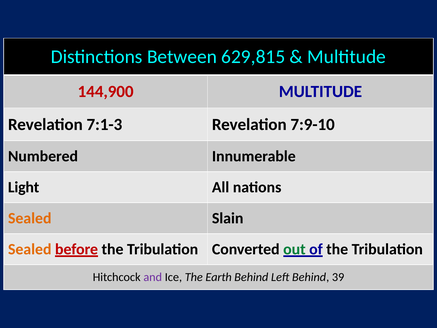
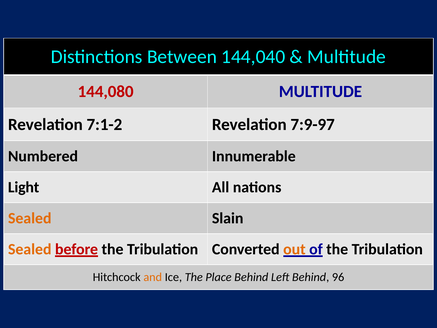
629,815: 629,815 -> 144,040 (253, 57)
144,900: 144,900 -> 144,080 (106, 92)
7:1-3: 7:1-3 -> 7:1-2 (104, 124)
7:9-10: 7:9-10 -> 7:9-97 (313, 124)
out colour: green -> orange (294, 249)
and colour: purple -> orange (153, 277)
Earth: Earth -> Place (219, 277)
39: 39 -> 96 (338, 277)
